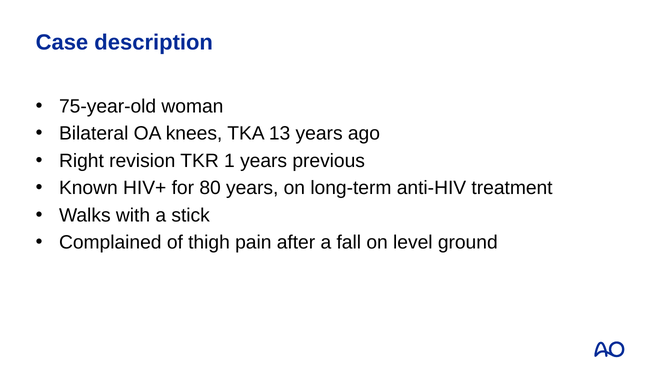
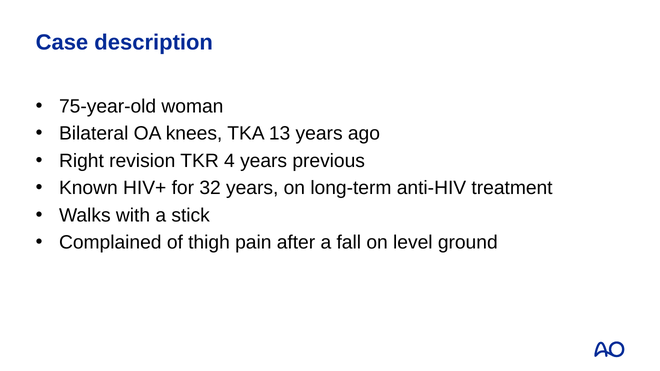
1: 1 -> 4 (229, 161)
80: 80 -> 32 (210, 188)
